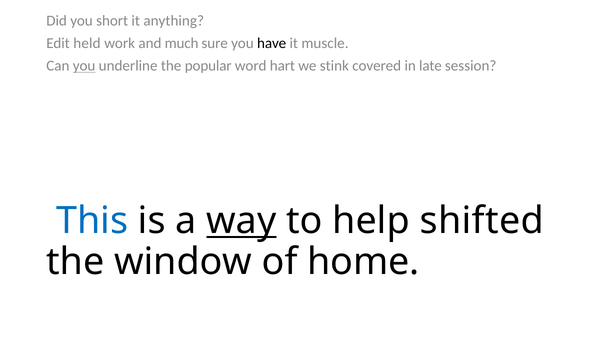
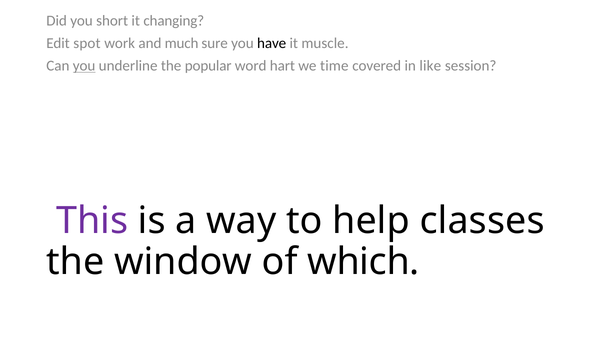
anything: anything -> changing (174, 21)
held: held -> spot (87, 43)
stink: stink -> time (334, 66)
late: late -> like (430, 66)
This colour: blue -> purple (92, 221)
way underline: present -> none (241, 221)
shifted: shifted -> classes (482, 221)
home: home -> which (363, 262)
